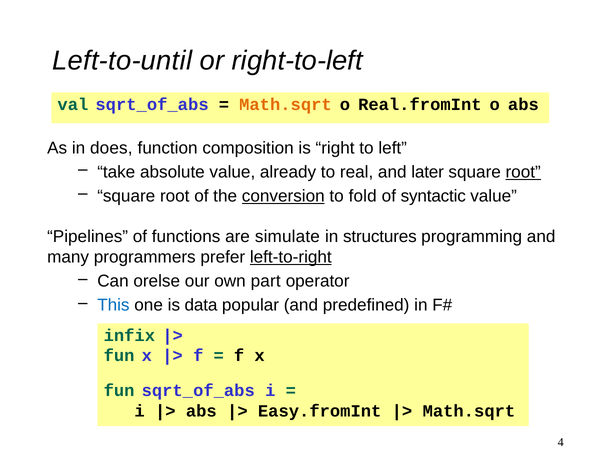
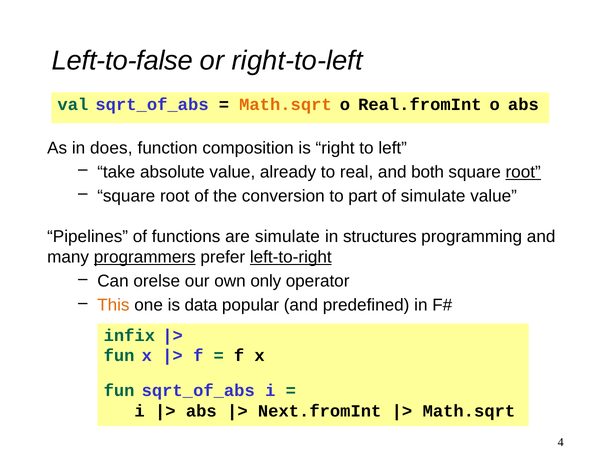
Left-to-until: Left-to-until -> Left-to-false (122, 61)
later: later -> both (428, 172)
conversion underline: present -> none (283, 196)
fold: fold -> part (363, 196)
of syntactic: syntactic -> simulate (433, 196)
programmers underline: none -> present (145, 257)
part: part -> only (266, 281)
This colour: blue -> orange (113, 305)
Easy.fromInt: Easy.fromInt -> Next.fromInt (320, 411)
